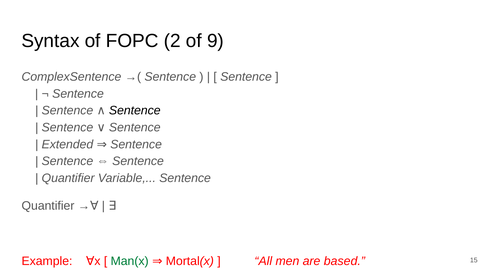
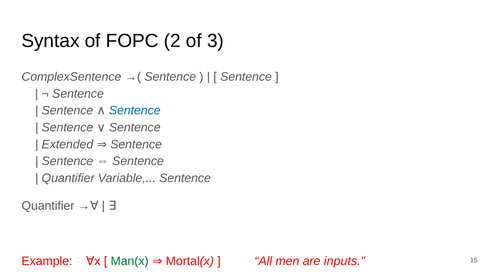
9: 9 -> 3 (215, 41)
Sentence colour: black -> blue (135, 111)
based: based -> inputs (344, 261)
